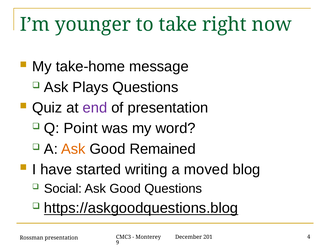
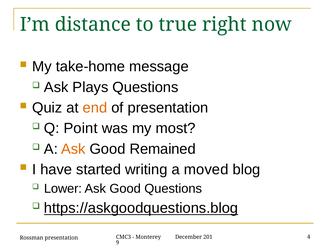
younger: younger -> distance (93, 25)
take: take -> true (178, 25)
end colour: purple -> orange (95, 108)
word: word -> most (176, 128)
Social: Social -> Lower (63, 188)
